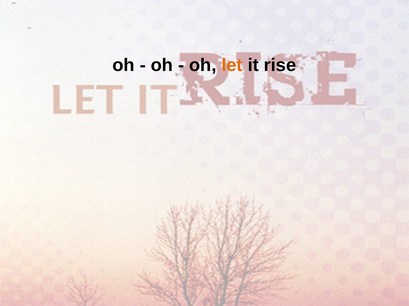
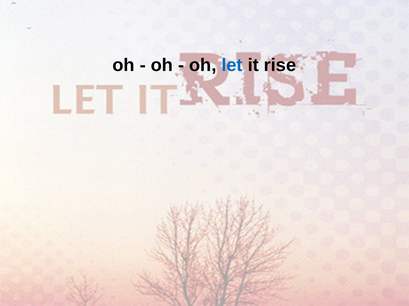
let colour: orange -> blue (232, 65)
